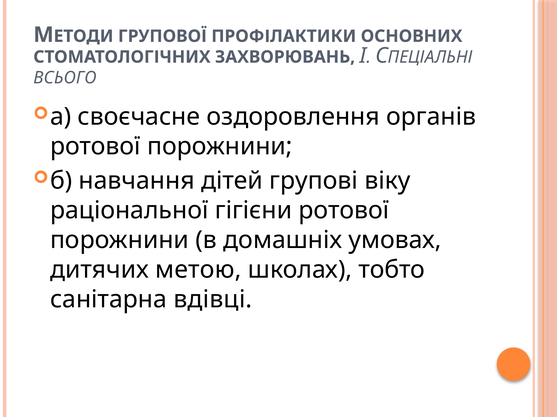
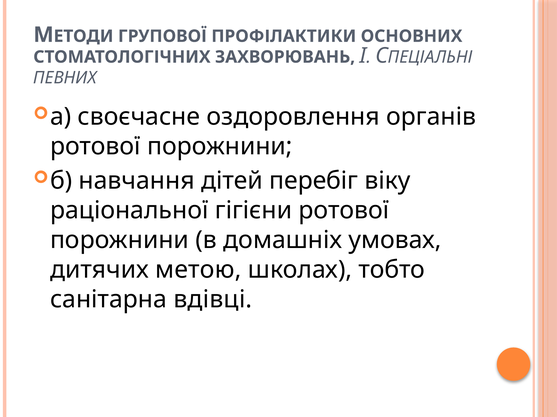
ВСЬОГО: ВСЬОГО -> ПЕВНИХ (65, 78)
групові: групові -> перебіг (314, 181)
